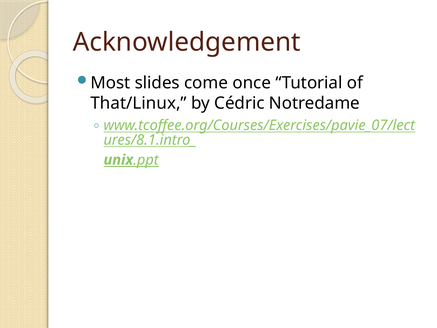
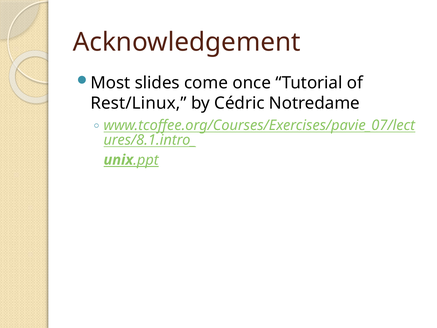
That/Linux: That/Linux -> Rest/Linux (139, 103)
